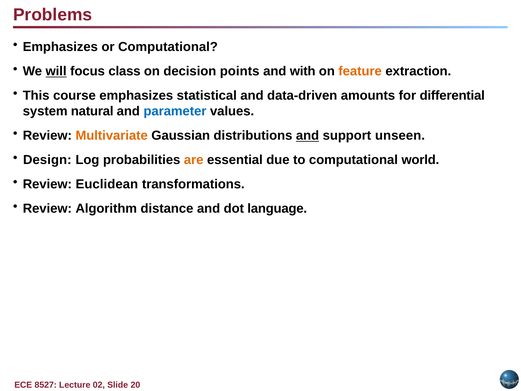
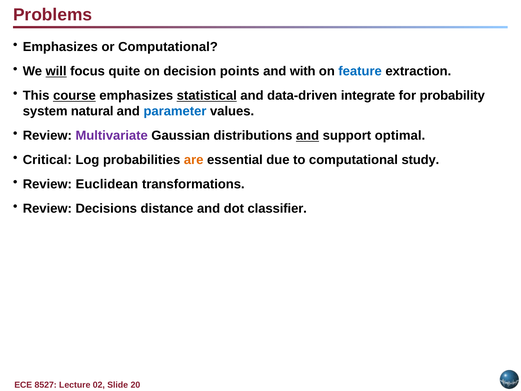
class: class -> quite (124, 71)
feature colour: orange -> blue (360, 71)
course underline: none -> present (74, 96)
statistical underline: none -> present (207, 96)
amounts: amounts -> integrate (368, 96)
differential: differential -> probability (452, 96)
Multivariate colour: orange -> purple (112, 136)
unseen: unseen -> optimal (400, 136)
Design: Design -> Critical (47, 160)
world: world -> study (420, 160)
Algorithm: Algorithm -> Decisions (106, 208)
language: language -> classifier (277, 208)
